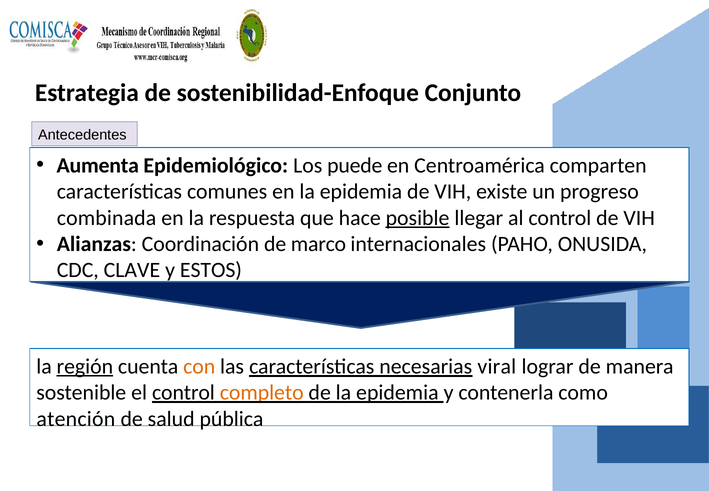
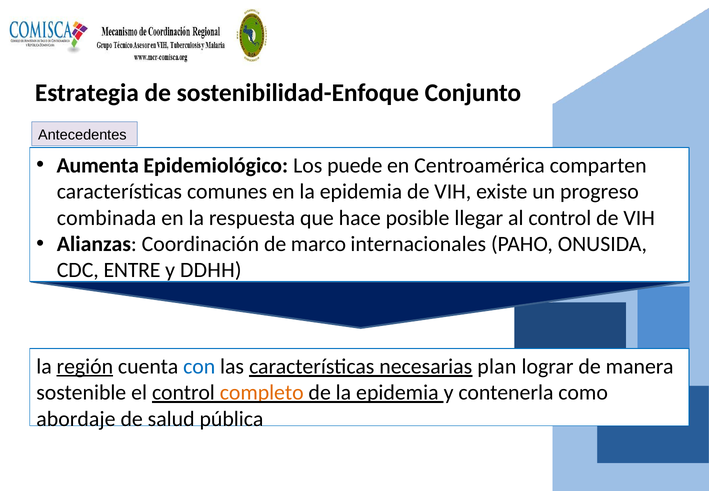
posible underline: present -> none (418, 218)
CLAVE: CLAVE -> ENTRE (132, 270)
ESTOS: ESTOS -> DDHH (211, 270)
con colour: orange -> blue (199, 366)
viral: viral -> plan (497, 366)
atención: atención -> abordaje (76, 419)
